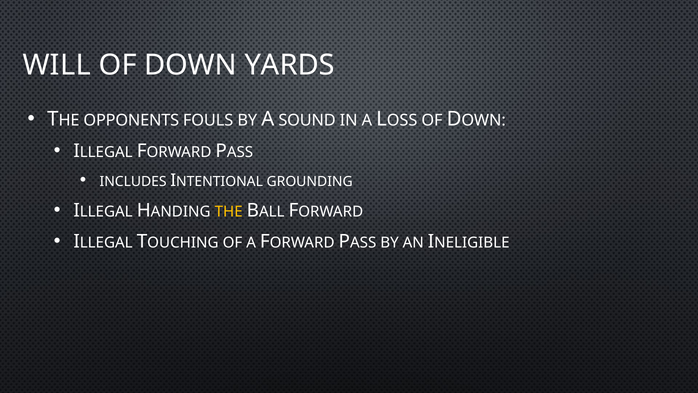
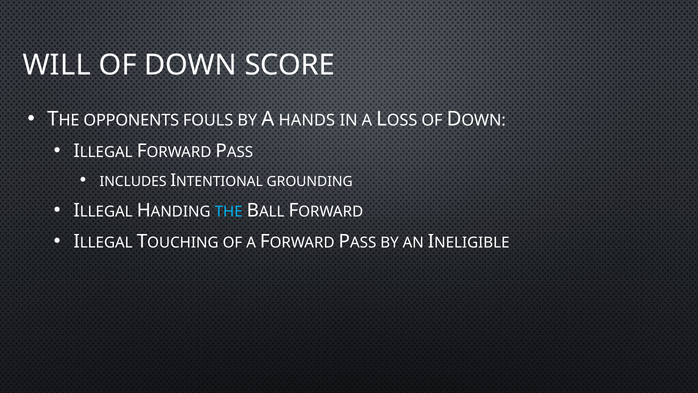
YARDS: YARDS -> SCORE (290, 65)
SOUND: SOUND -> HANDS (307, 120)
THE colour: yellow -> light blue (229, 212)
